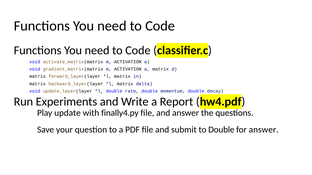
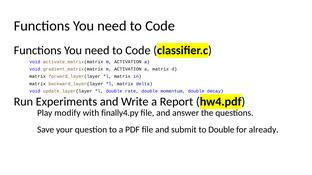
update: update -> modify (67, 113)
for answer: answer -> already (264, 130)
